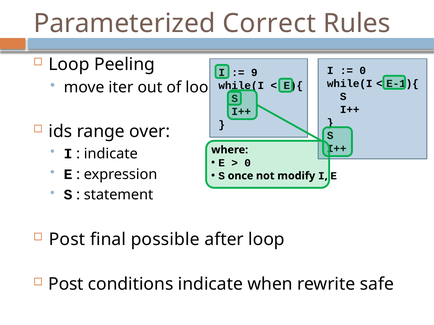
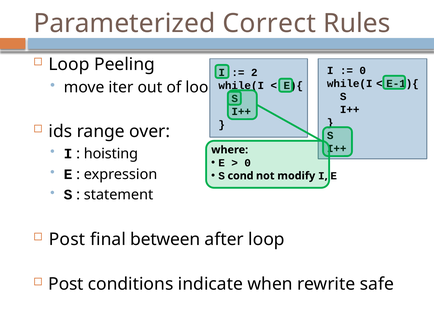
9: 9 -> 2 (254, 73)
indicate: indicate -> hoisting (111, 154)
once: once -> cond (241, 176)
possible: possible -> between (165, 240)
